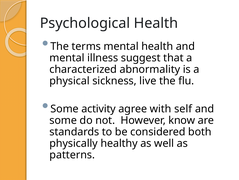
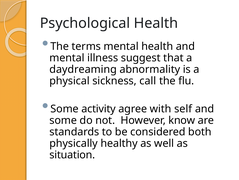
characterized: characterized -> daydreaming (83, 69)
live: live -> call (148, 81)
patterns: patterns -> situation (72, 154)
